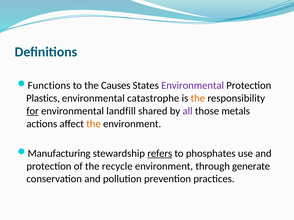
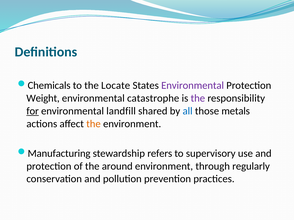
Functions: Functions -> Chemicals (49, 86)
Causes: Causes -> Locate (116, 86)
Plastics: Plastics -> Weight (43, 98)
the colour: orange -> purple (198, 98)
all colour: purple -> blue (188, 111)
refers underline: present -> none (160, 154)
phosphates: phosphates -> supervisory (211, 154)
recycle: recycle -> around (117, 167)
generate: generate -> regularly (251, 167)
